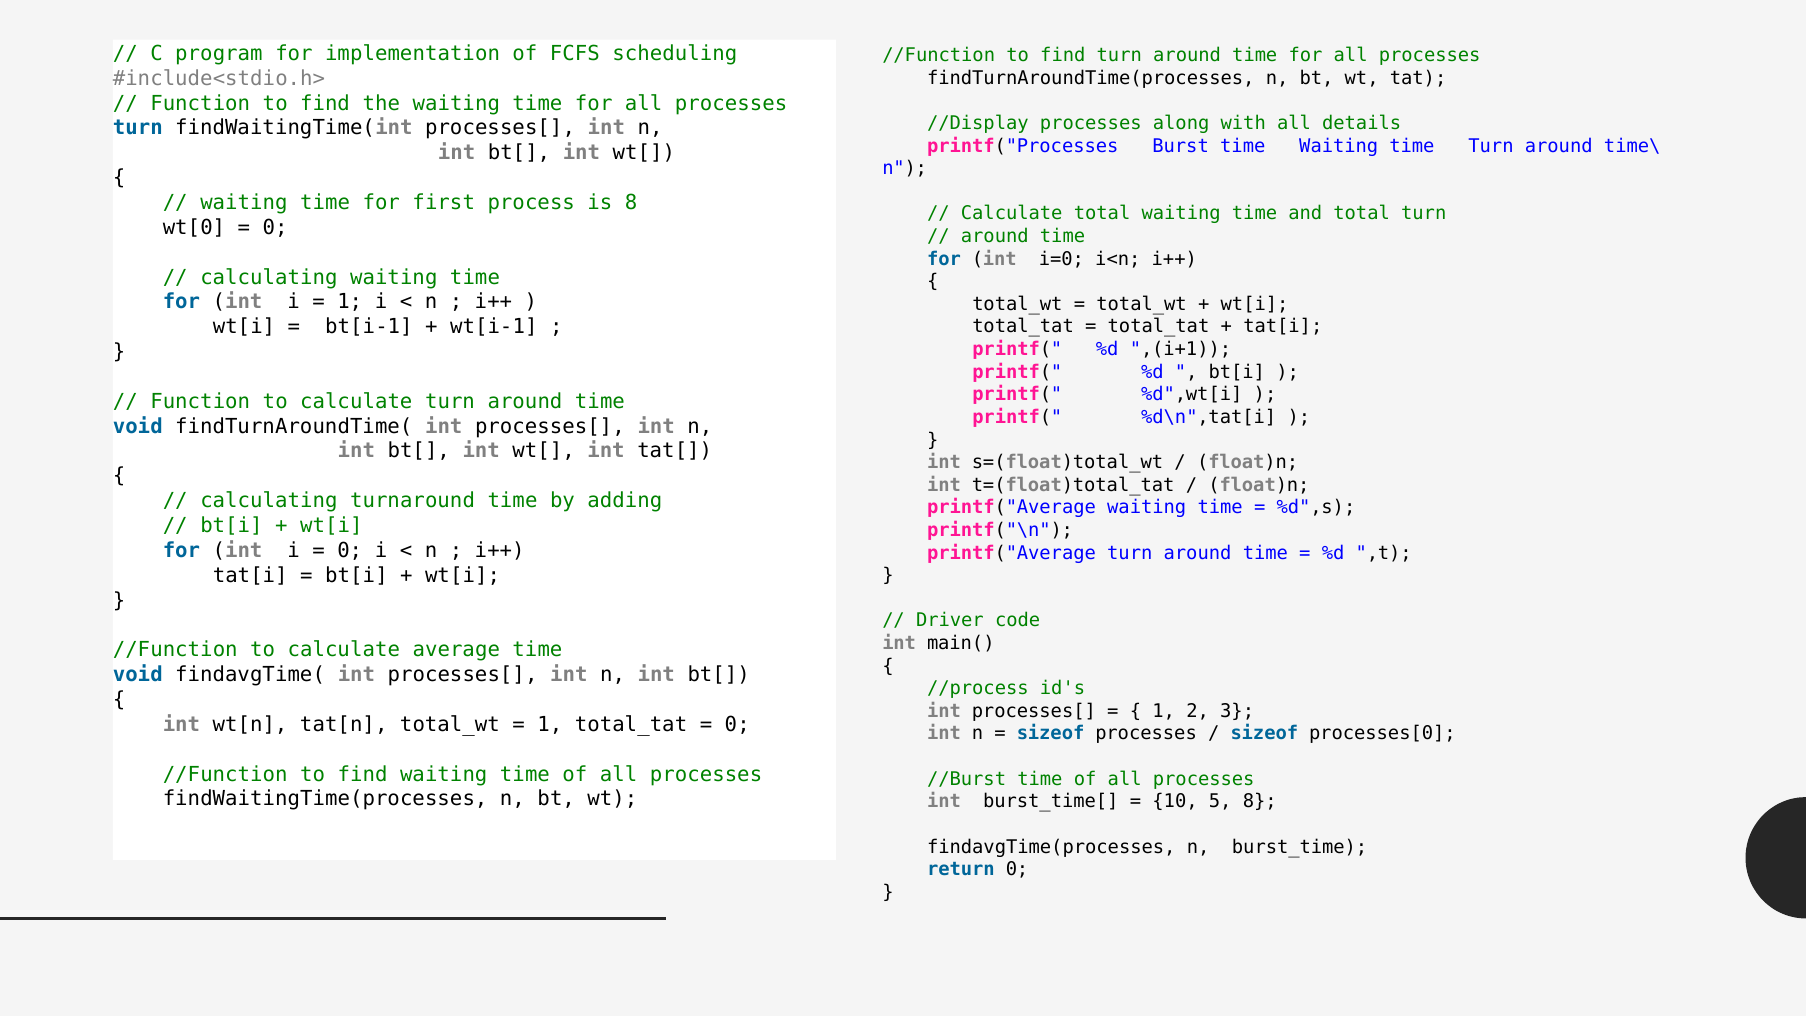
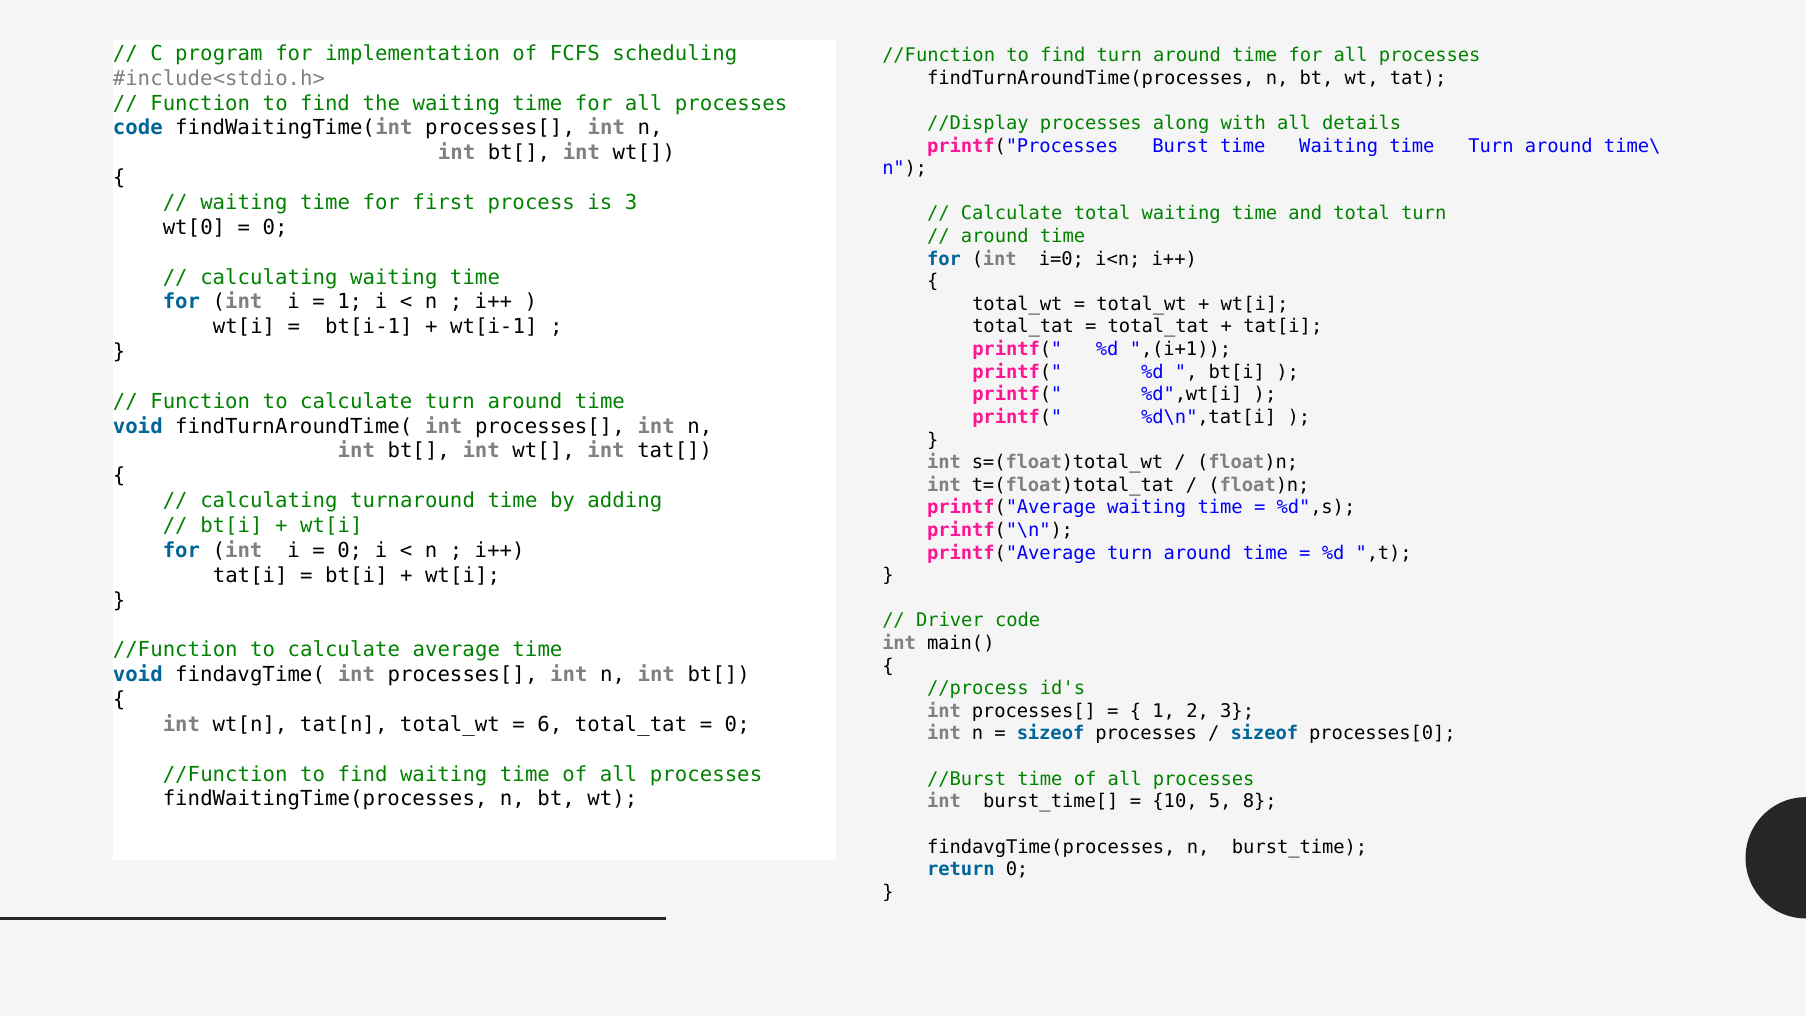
turn: turn -> code (138, 128)
is 8: 8 -> 3 (631, 203)
1: 1 -> 6 (550, 724)
